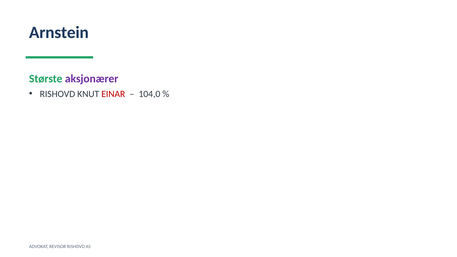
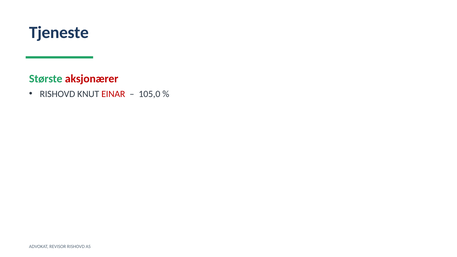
Arnstein: Arnstein -> Tjeneste (59, 33)
aksjonærer colour: purple -> red (92, 79)
104,0: 104,0 -> 105,0 (149, 94)
